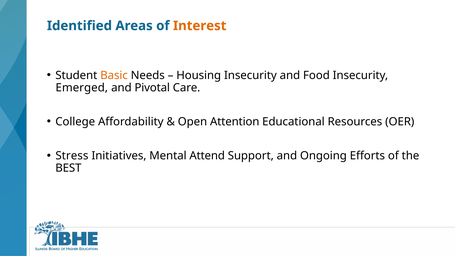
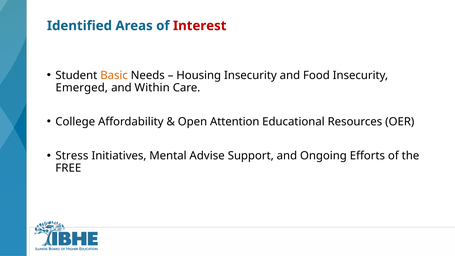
Interest colour: orange -> red (200, 26)
Pivotal: Pivotal -> Within (152, 88)
Attend: Attend -> Advise (207, 156)
BEST: BEST -> FREE (68, 168)
